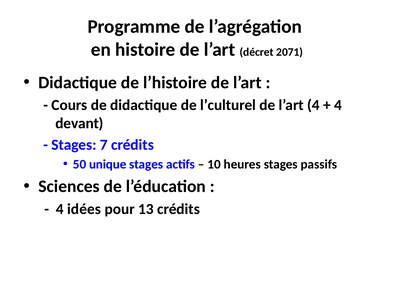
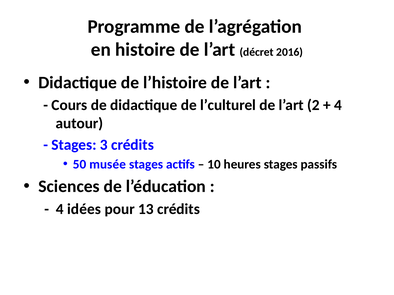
2071: 2071 -> 2016 (290, 52)
l’art 4: 4 -> 2 (313, 105)
devant: devant -> autour (79, 124)
7: 7 -> 3 (104, 145)
unique: unique -> musée (108, 165)
